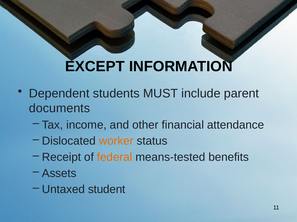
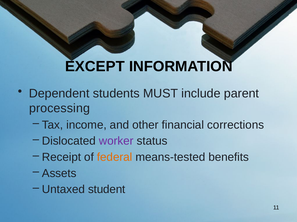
documents: documents -> processing (59, 109)
attendance: attendance -> corrections (236, 125)
worker colour: orange -> purple (116, 141)
